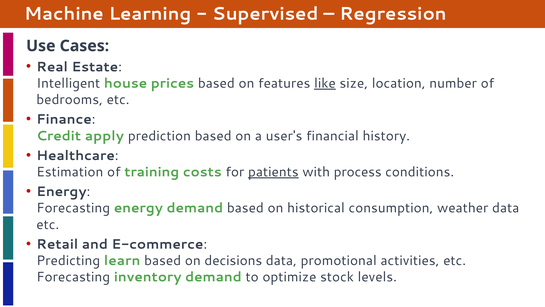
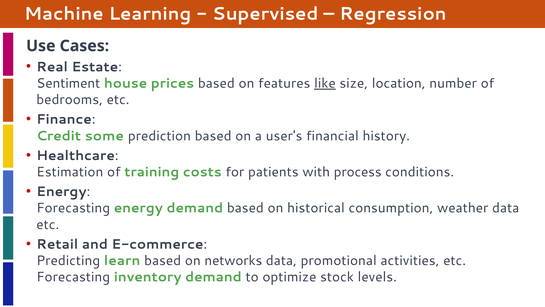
Intelligent: Intelligent -> Sentiment (68, 83)
apply: apply -> some (104, 136)
patients underline: present -> none (273, 172)
decisions: decisions -> networks (233, 260)
